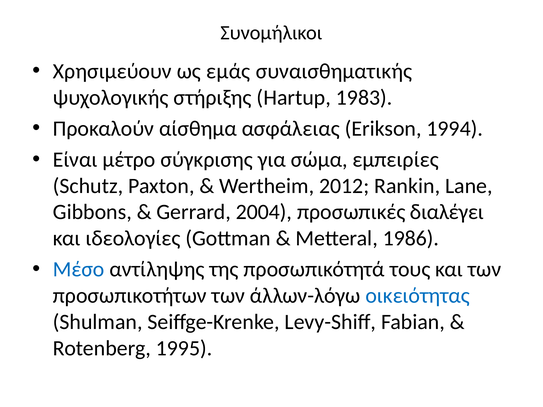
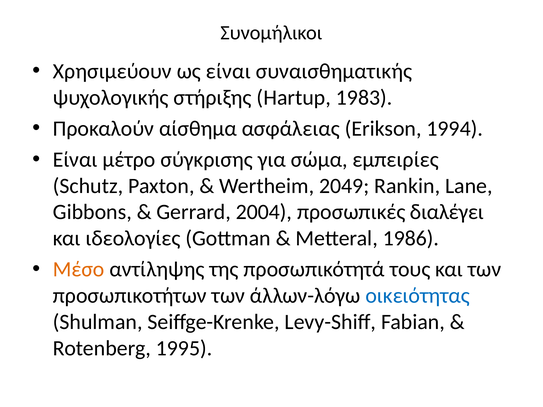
εμάς: εμάς -> είναι (228, 71)
2012: 2012 -> 2049 (344, 186)
Μέσο colour: blue -> orange (79, 270)
